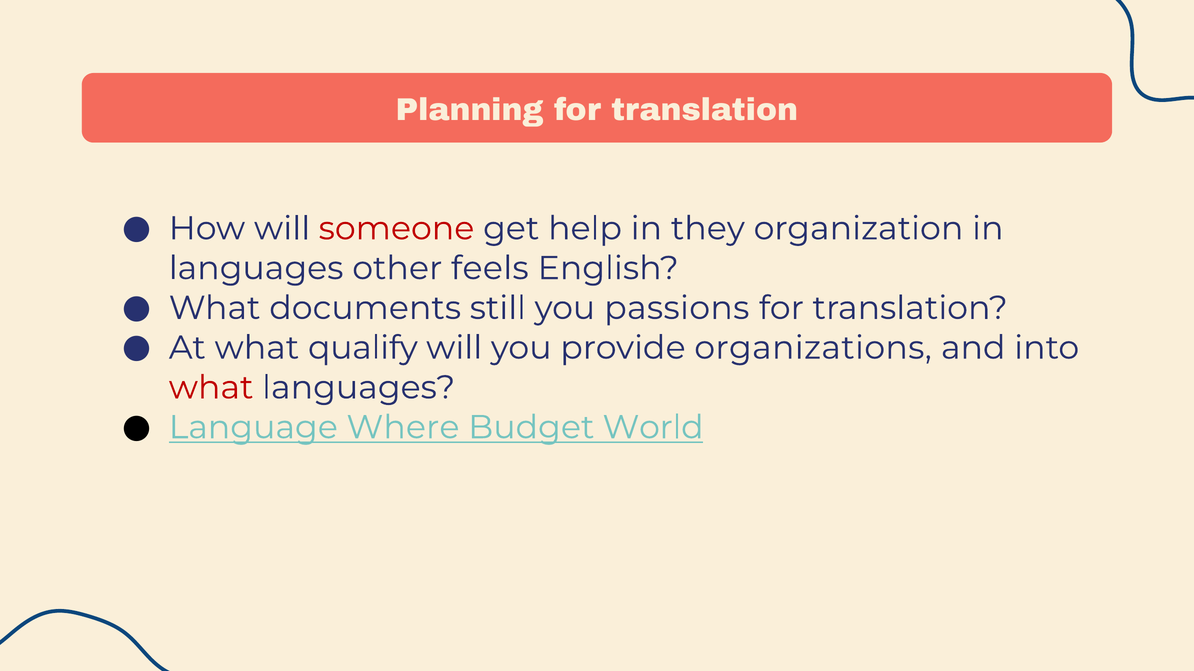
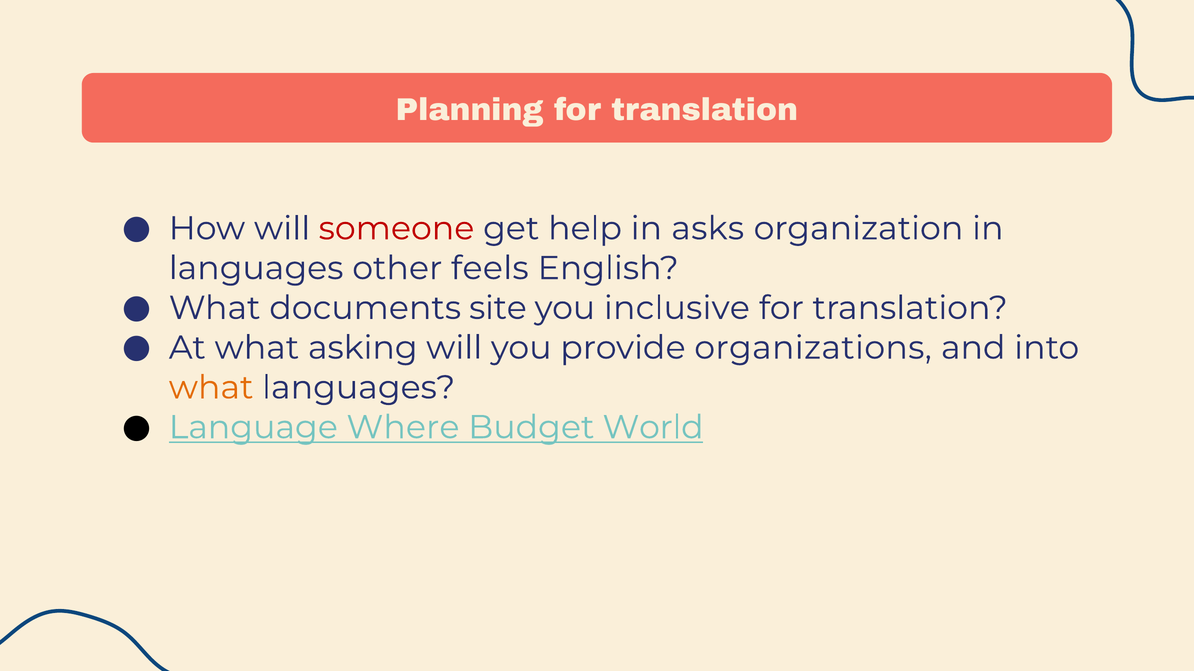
they: they -> asks (708, 229)
still: still -> site (498, 308)
passions: passions -> inclusive (677, 308)
qualify: qualify -> asking (363, 348)
what colour: red -> orange (211, 388)
